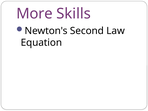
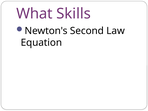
More: More -> What (34, 14)
